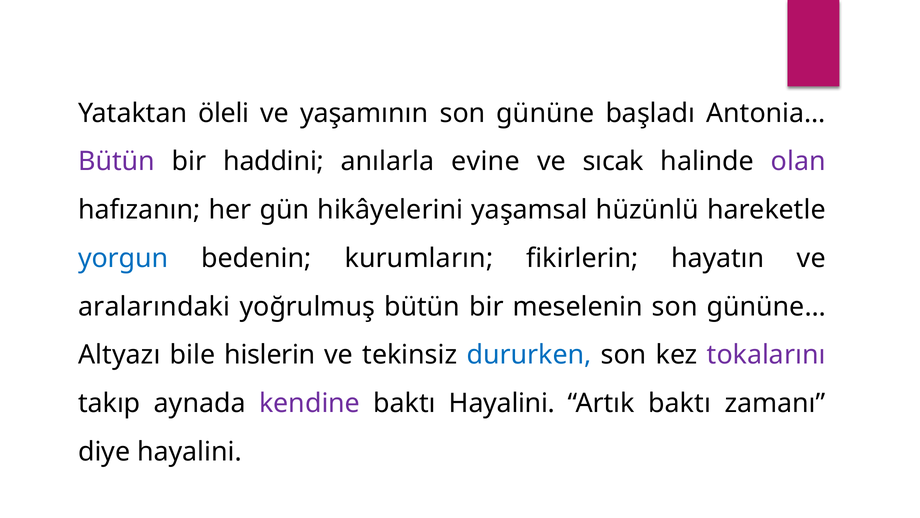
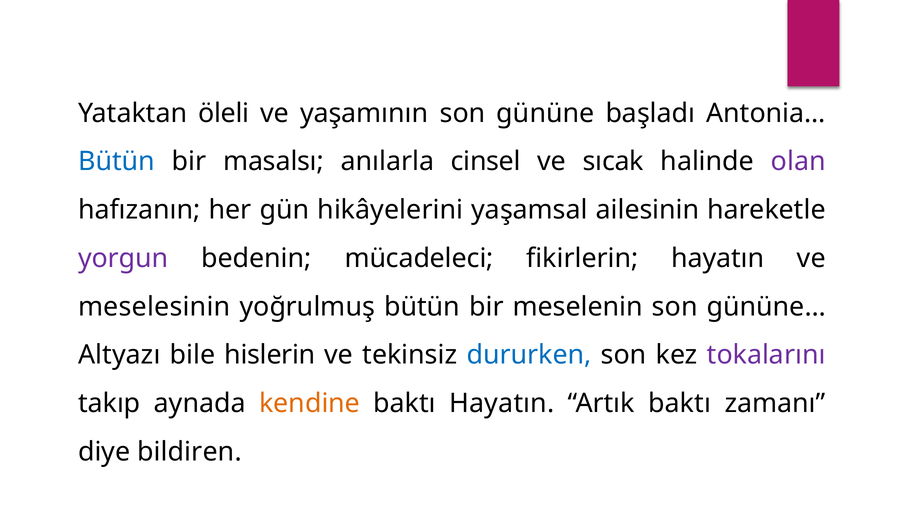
Bütün colour: purple -> blue (116, 161)
haddini: haddini -> masalsı (274, 161)
evine: evine -> cinsel (486, 161)
hüzünlü: hüzünlü -> ailesinin (648, 210)
yorgun colour: blue -> purple (123, 258)
kurumların: kurumların -> mücadeleci (419, 258)
aralarındaki: aralarındaki -> meselesinin (154, 306)
kendine colour: purple -> orange (310, 403)
baktı Hayalini: Hayalini -> Hayatın (502, 403)
diye hayalini: hayalini -> bildiren (189, 451)
